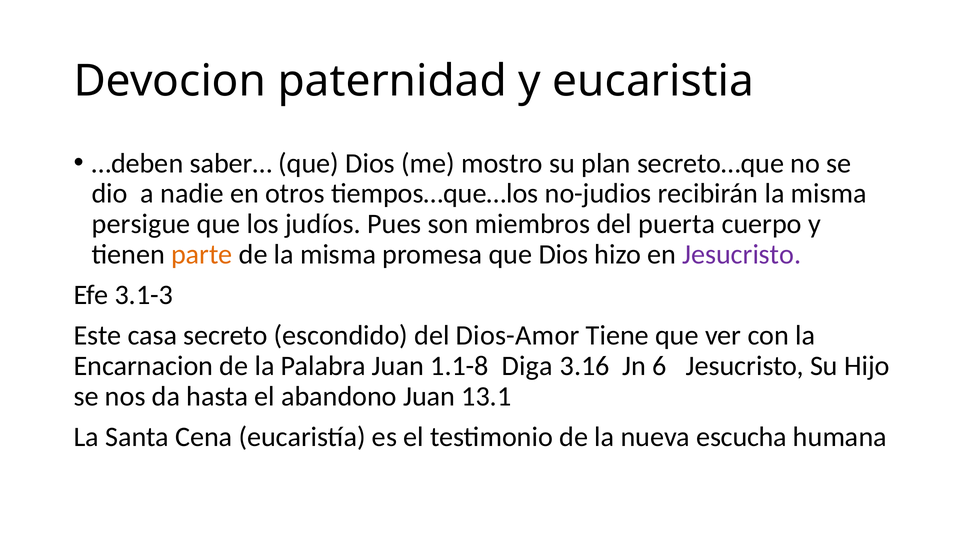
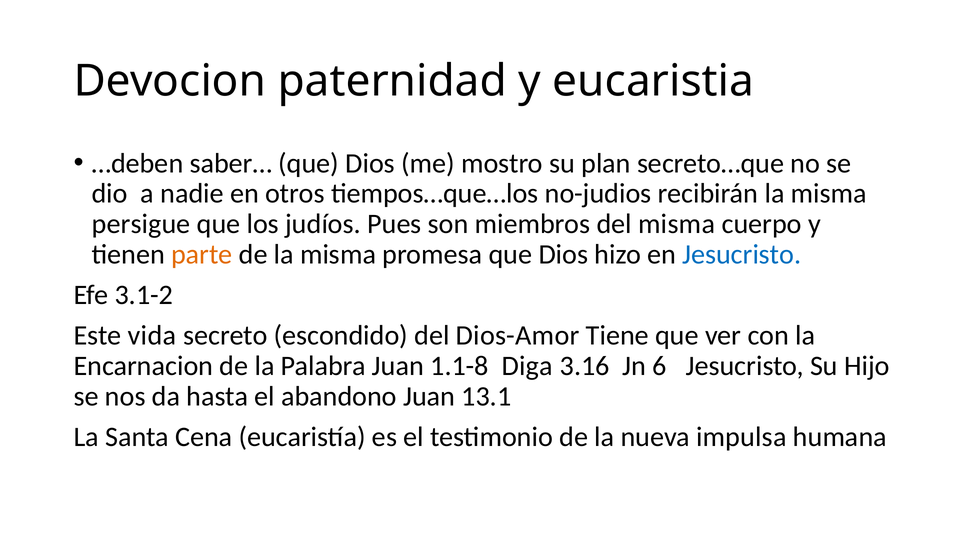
del puerta: puerta -> misma (677, 224)
Jesucristo colour: purple -> blue (742, 255)
3.1-3: 3.1-3 -> 3.1-2 (144, 295)
casa: casa -> vida (152, 336)
escucha: escucha -> impulsa (741, 437)
